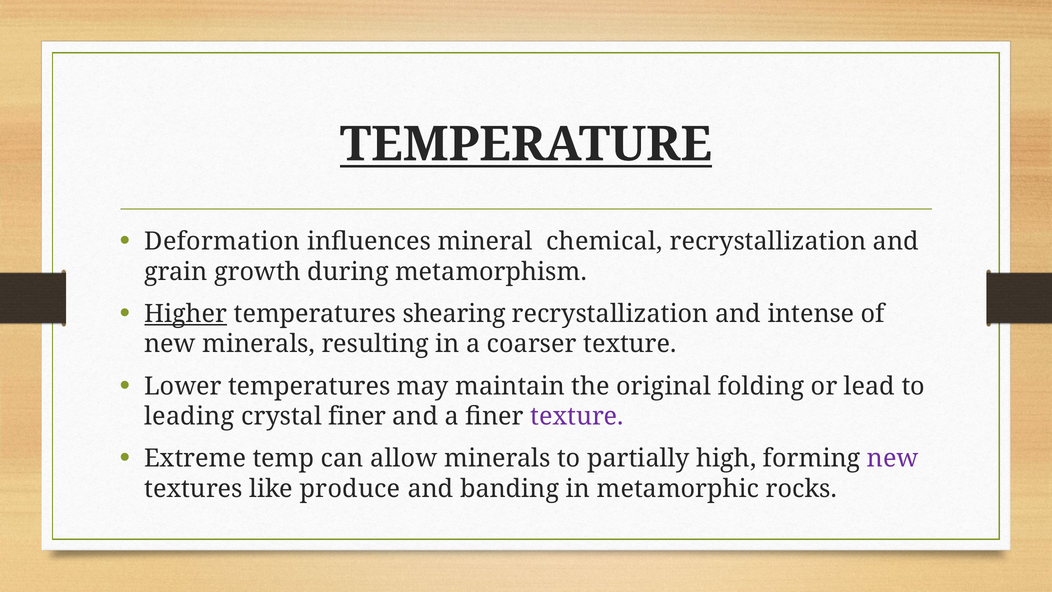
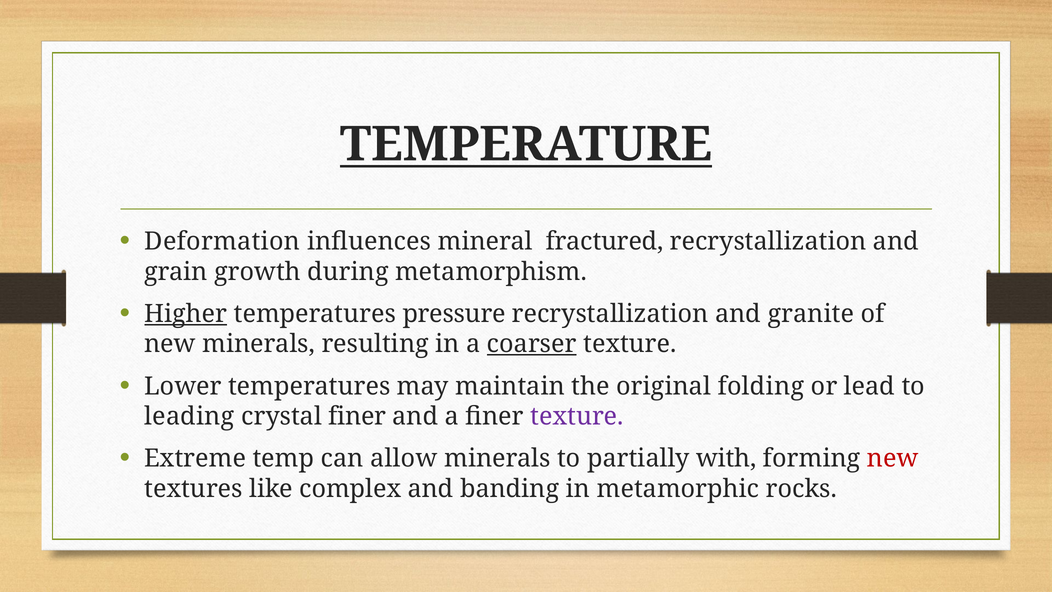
chemical: chemical -> fractured (605, 241)
shearing: shearing -> pressure (454, 314)
intense: intense -> granite (811, 314)
coarser underline: none -> present (532, 344)
high: high -> with (726, 458)
new colour: purple -> red (893, 458)
produce: produce -> complex (350, 489)
